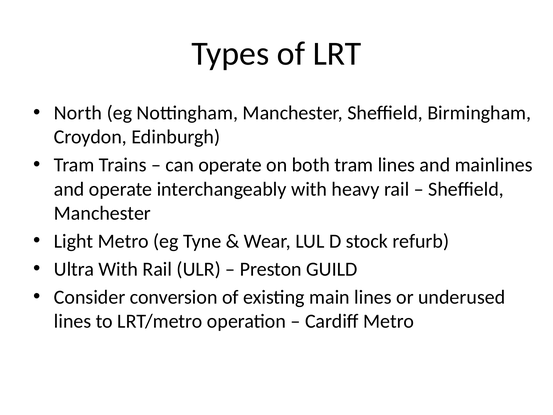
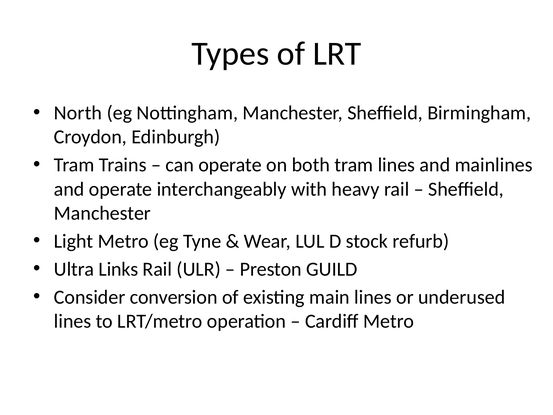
Ultra With: With -> Links (118, 269)
